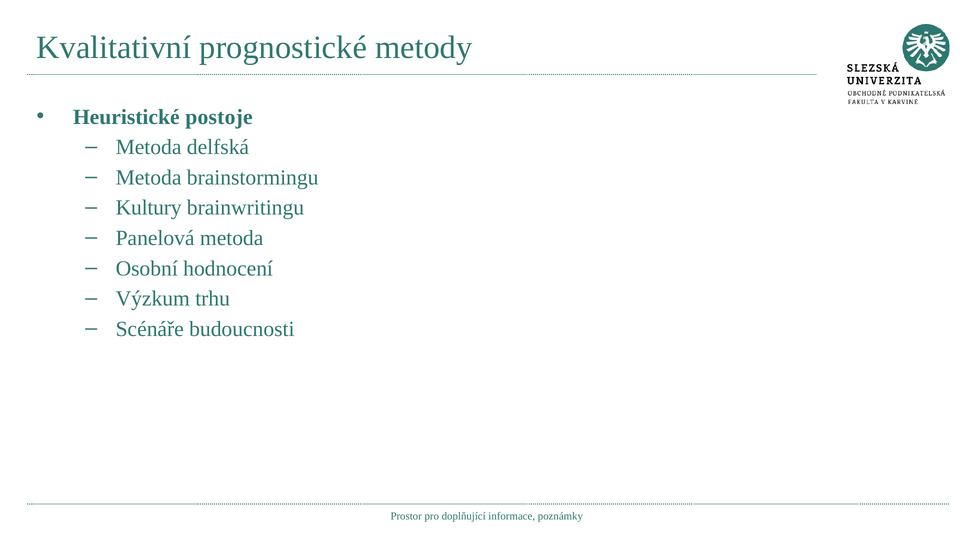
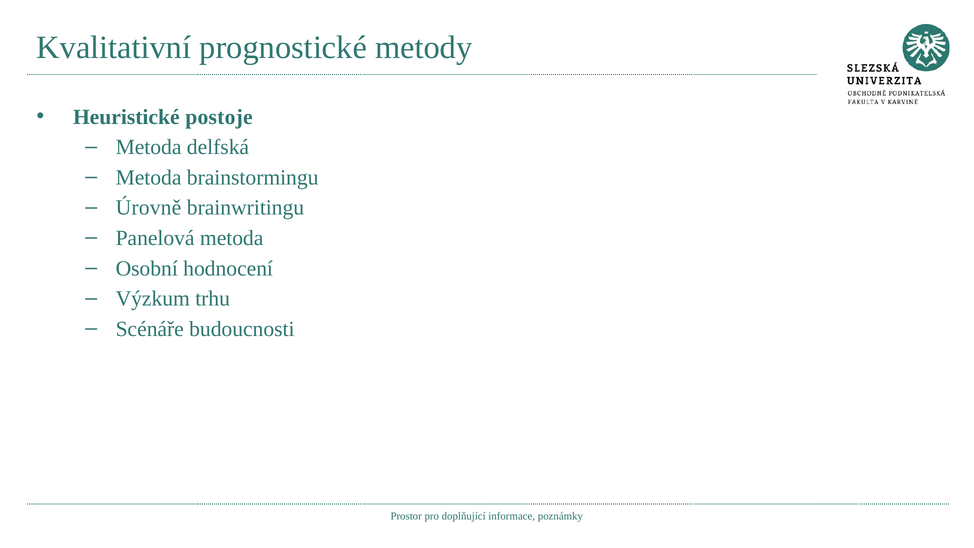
Kultury: Kultury -> Úrovně (148, 208)
